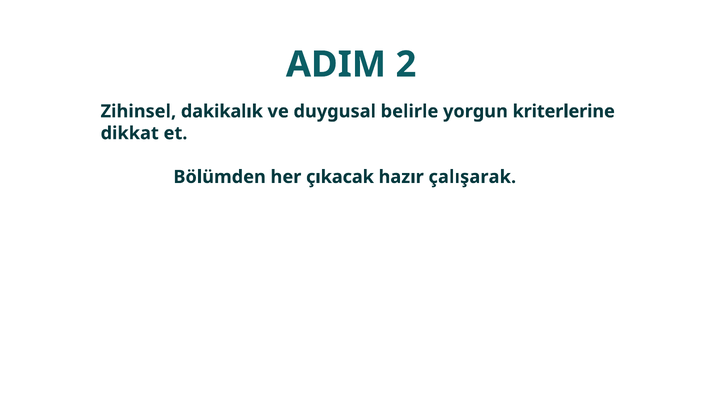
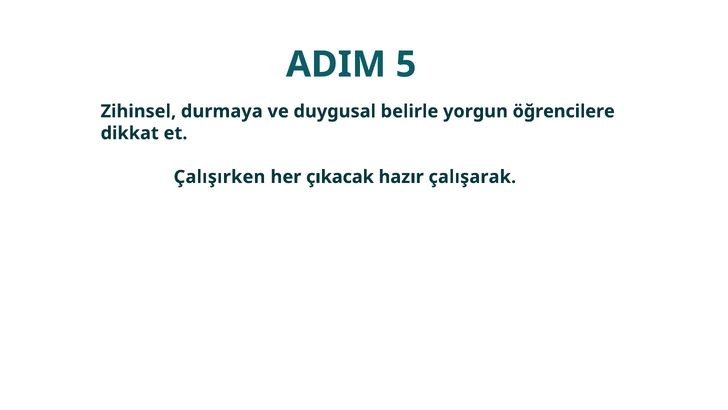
2: 2 -> 5 (406, 64)
dakikalık: dakikalık -> durmaya (222, 111)
kriterlerine: kriterlerine -> öğrencilere (564, 111)
Bölümden: Bölümden -> Çalışırken (219, 177)
